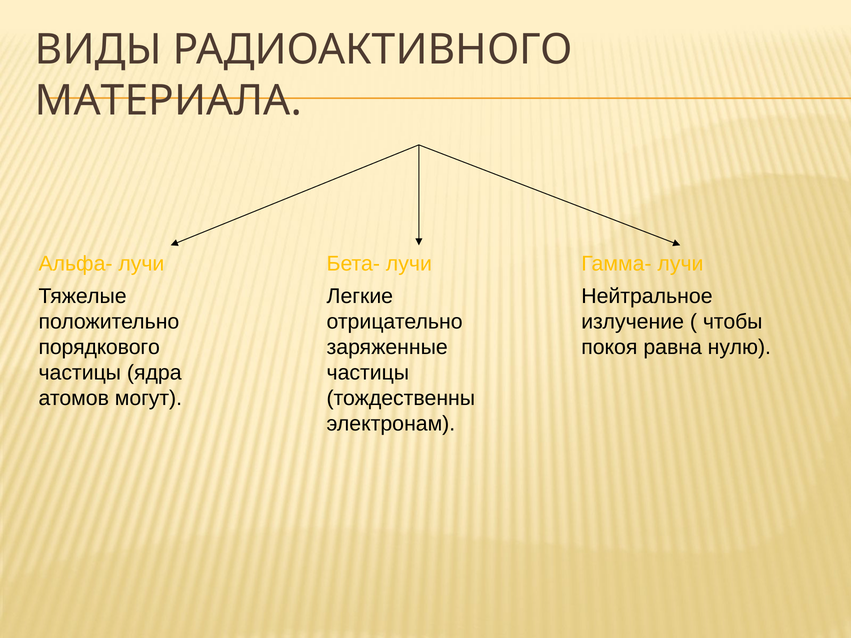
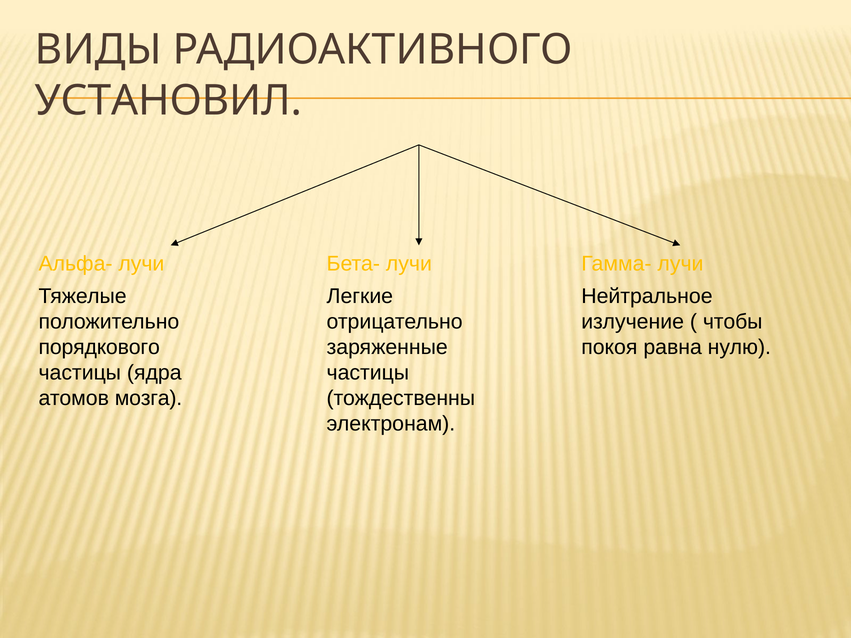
МАТЕРИАЛА: МАТЕРИАЛА -> УСТАНОВИЛ (169, 101)
могут: могут -> мозга (148, 399)
